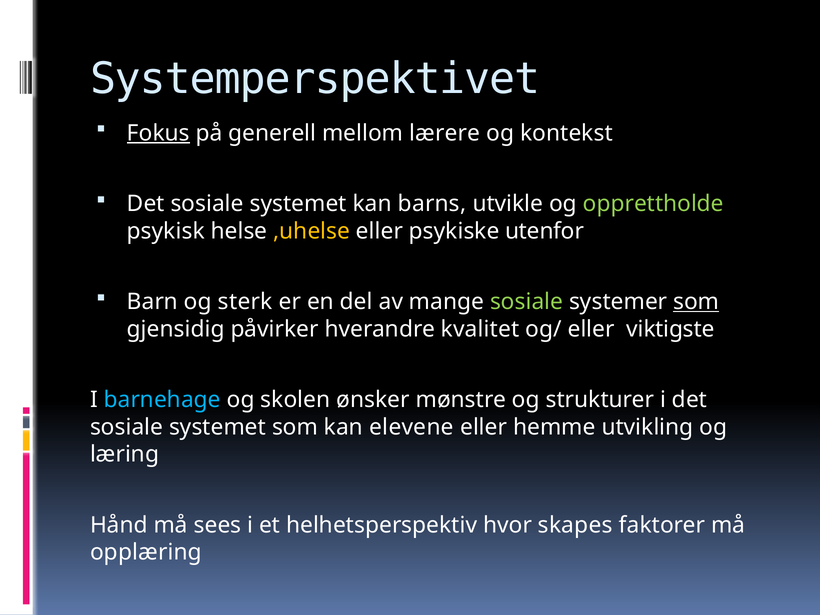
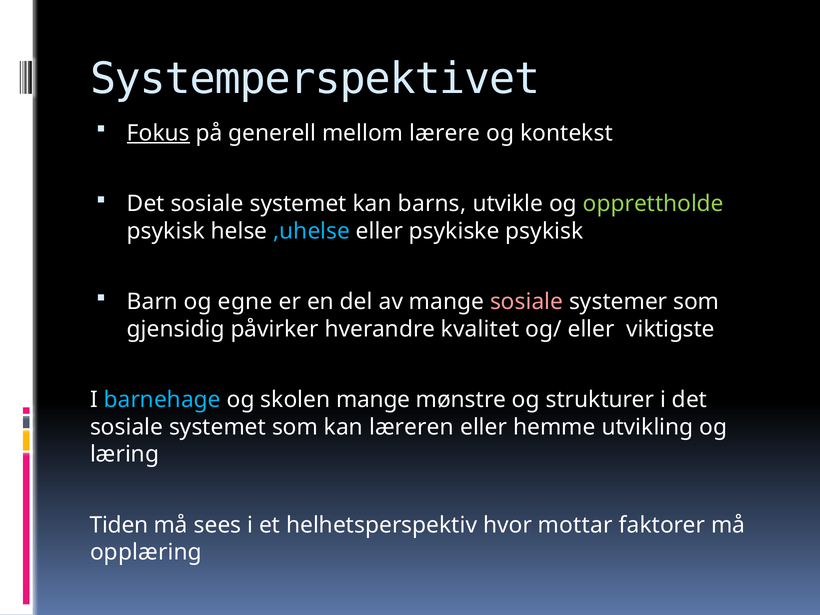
,uhelse colour: yellow -> light blue (312, 231)
psykiske utenfor: utenfor -> psykisk (544, 231)
sterk: sterk -> egne (245, 302)
sosiale colour: light green -> pink (527, 302)
som underline: present -> none (696, 302)
skolen ønsker: ønsker -> mange (373, 400)
elevene: elevene -> læreren (412, 427)
Hånd: Hånd -> Tiden (119, 525)
skapes: skapes -> mottar (575, 525)
